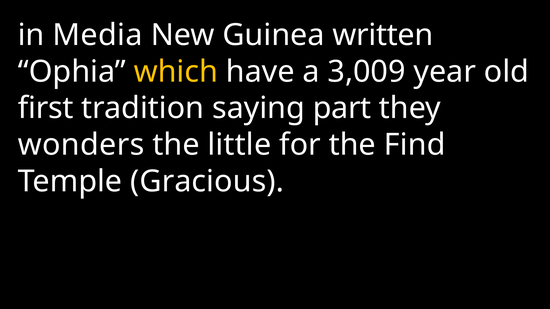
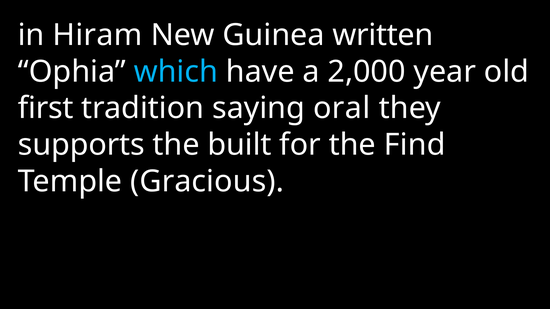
Media: Media -> Hiram (97, 35)
which colour: yellow -> light blue (176, 72)
3,009: 3,009 -> 2,000 (367, 72)
part: part -> oral (342, 108)
wonders: wonders -> supports (81, 145)
little: little -> built (239, 145)
